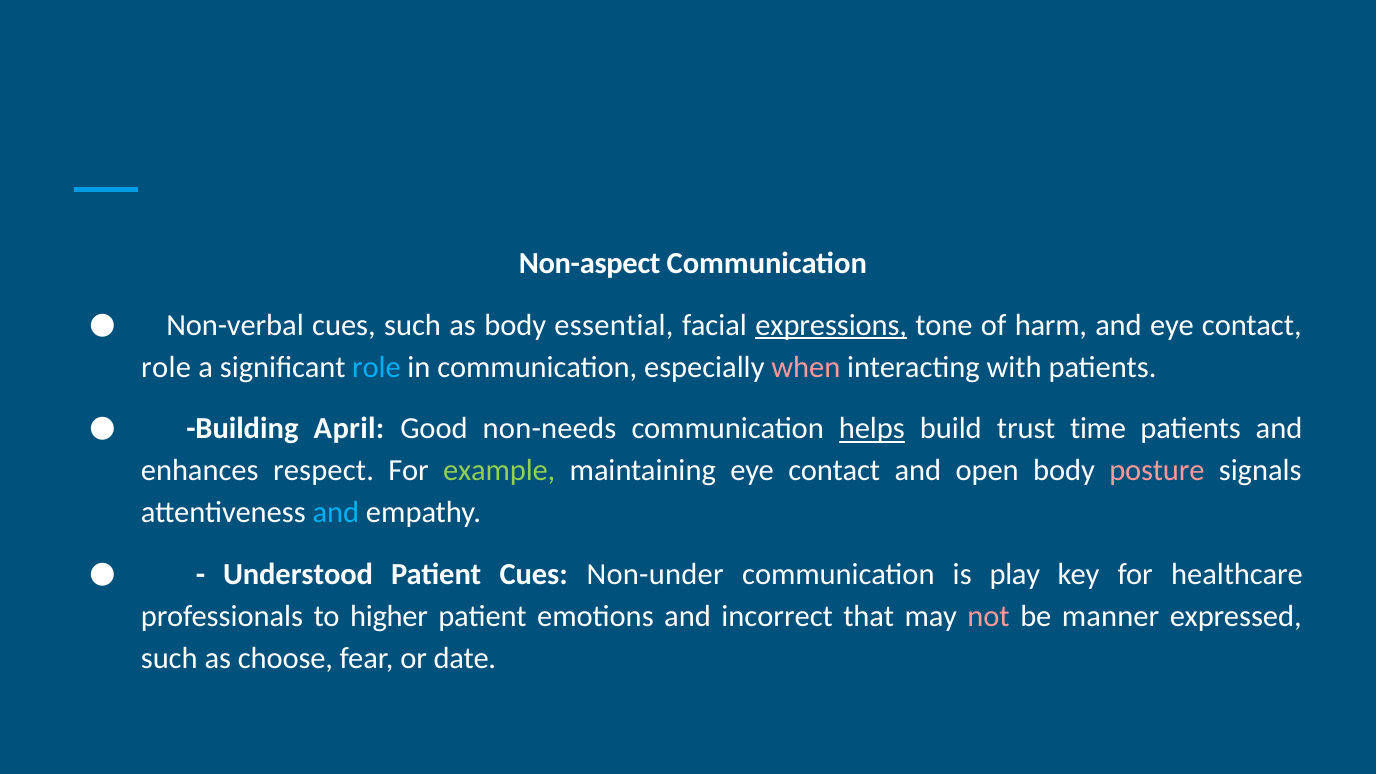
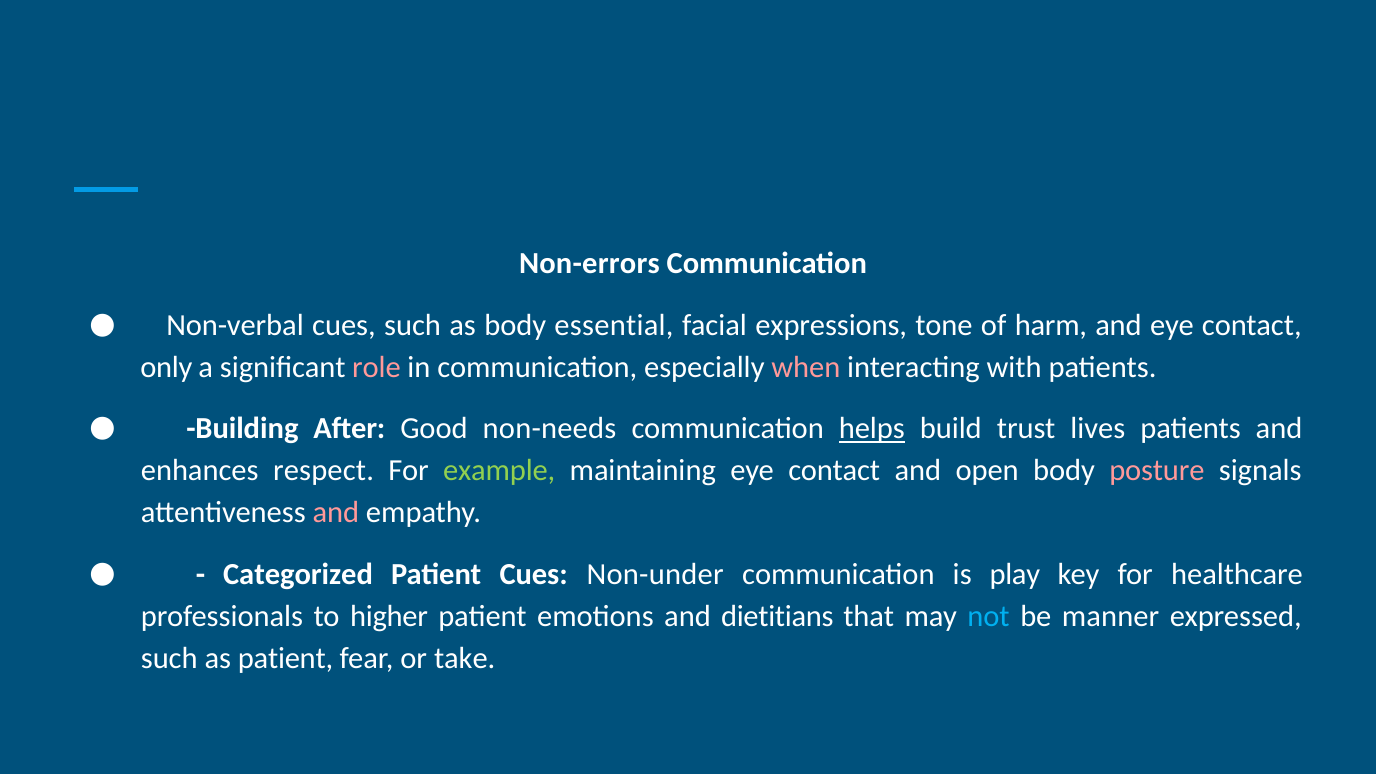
Non-aspect: Non-aspect -> Non-errors (589, 264)
expressions underline: present -> none (831, 325)
role: role -> only (166, 367)
role colour: light blue -> pink (376, 367)
April: April -> After (349, 429)
time: time -> lives (1098, 429)
and colour: light blue -> pink (336, 513)
Understood: Understood -> Categorized (298, 574)
incorrect: incorrect -> dietitians (777, 616)
not colour: pink -> light blue (989, 616)
as choose: choose -> patient (285, 658)
date: date -> take (465, 658)
